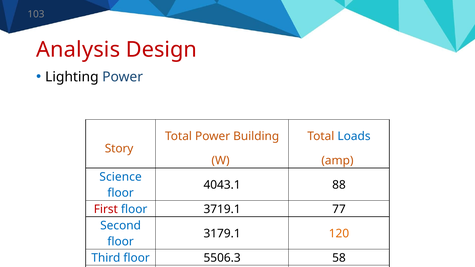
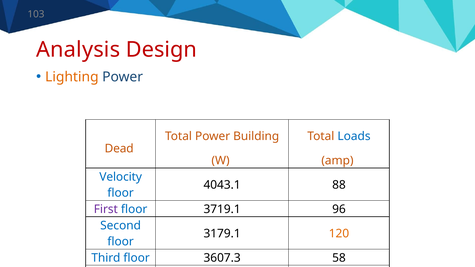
Lighting colour: black -> orange (72, 77)
Story: Story -> Dead (119, 149)
Science: Science -> Velocity (121, 177)
First colour: red -> purple (106, 209)
77: 77 -> 96 (339, 209)
5506.3: 5506.3 -> 3607.3 (222, 258)
